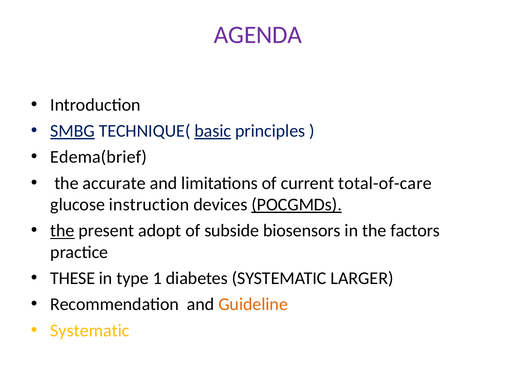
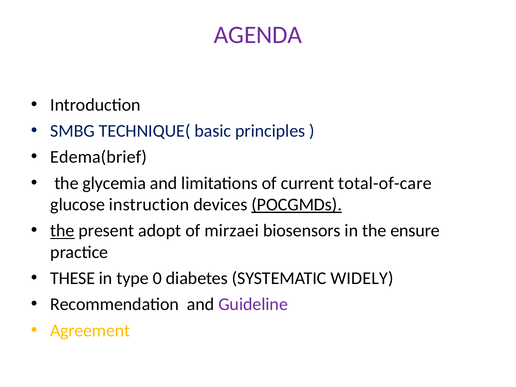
SMBG underline: present -> none (73, 131)
basic underline: present -> none (213, 131)
accurate: accurate -> glycemia (114, 183)
subside: subside -> mirzaei (232, 231)
factors: factors -> ensure (415, 231)
1: 1 -> 0 (157, 278)
LARGER: LARGER -> WIDELY (362, 278)
Guideline colour: orange -> purple (253, 304)
Systematic: Systematic -> Agreement (90, 330)
